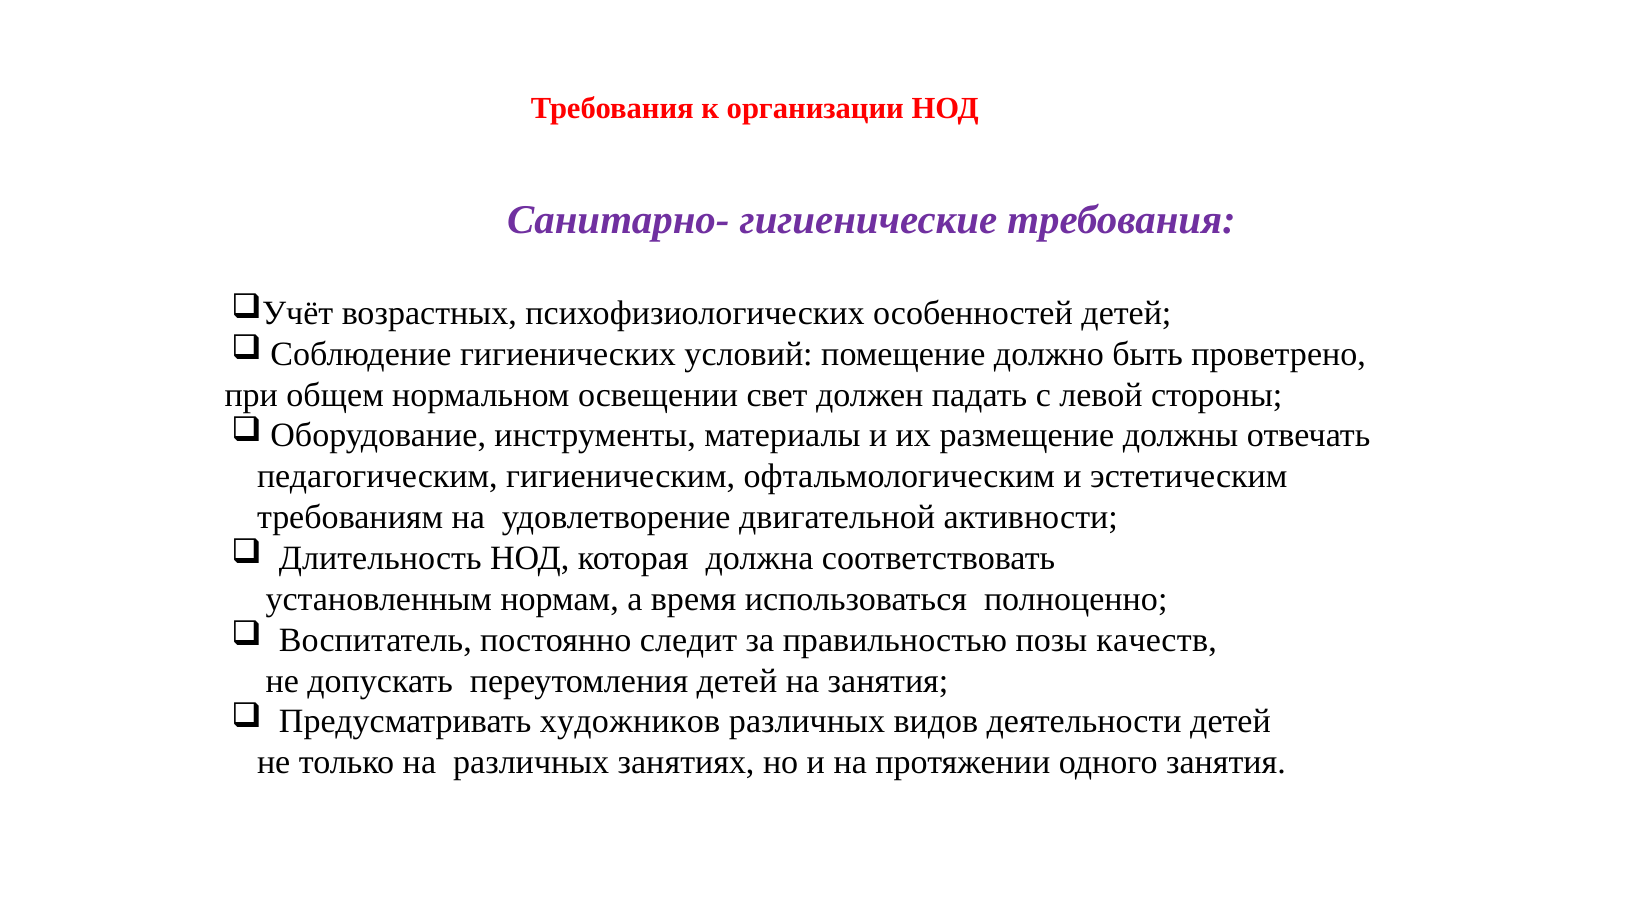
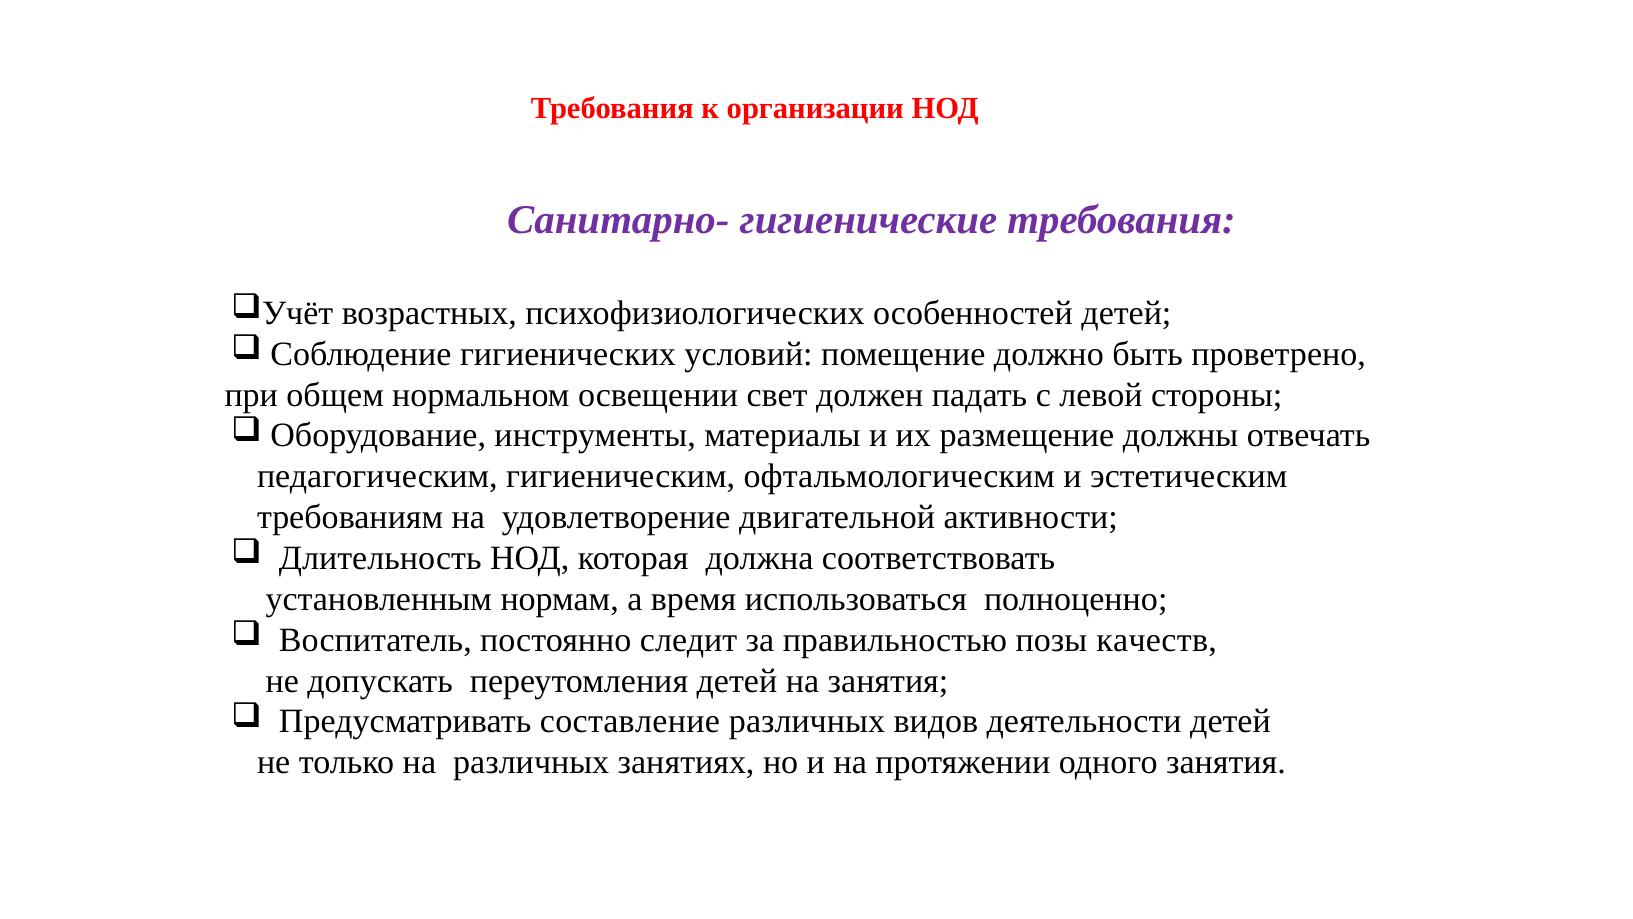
художников: художников -> составление (630, 721)
